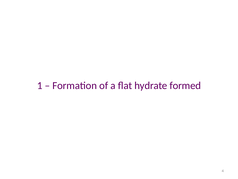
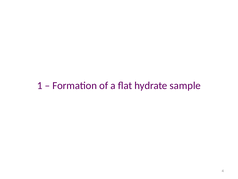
formed: formed -> sample (185, 85)
